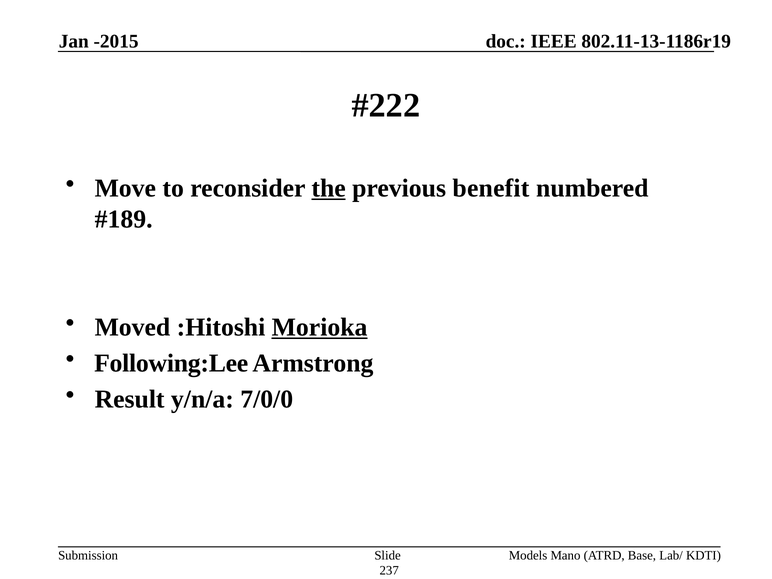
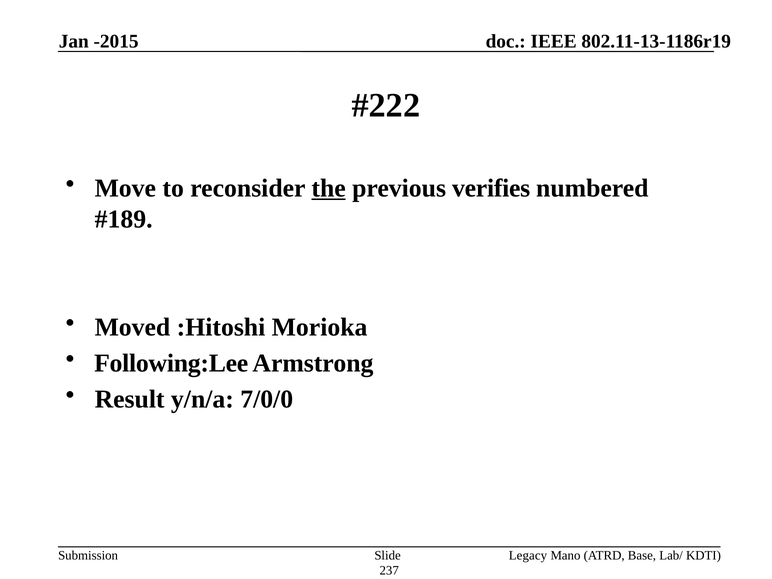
benefit: benefit -> verifies (491, 188)
Morioka underline: present -> none (320, 327)
Models: Models -> Legacy (528, 555)
